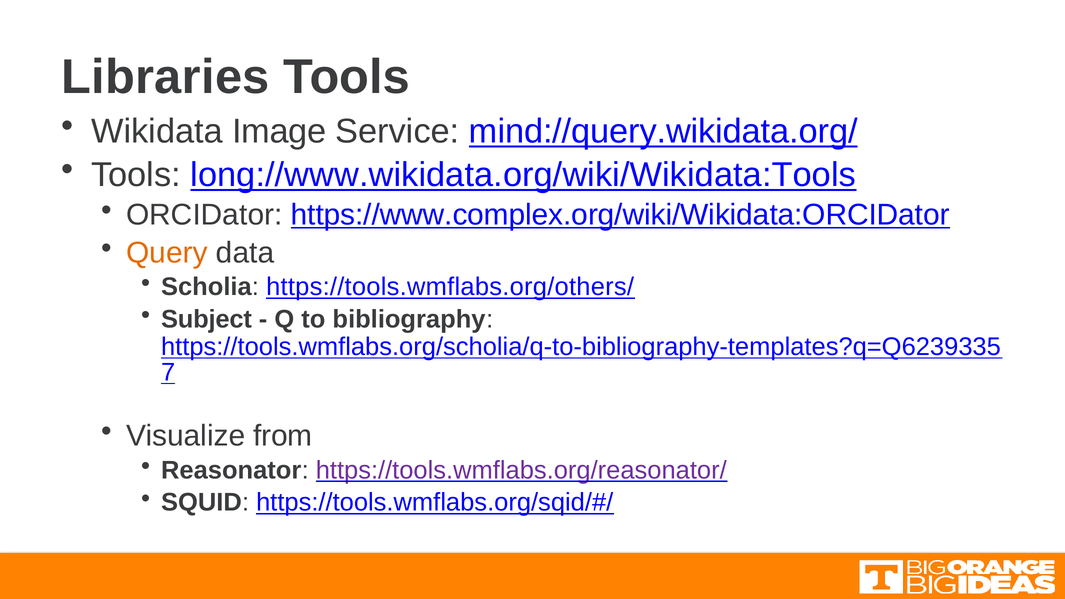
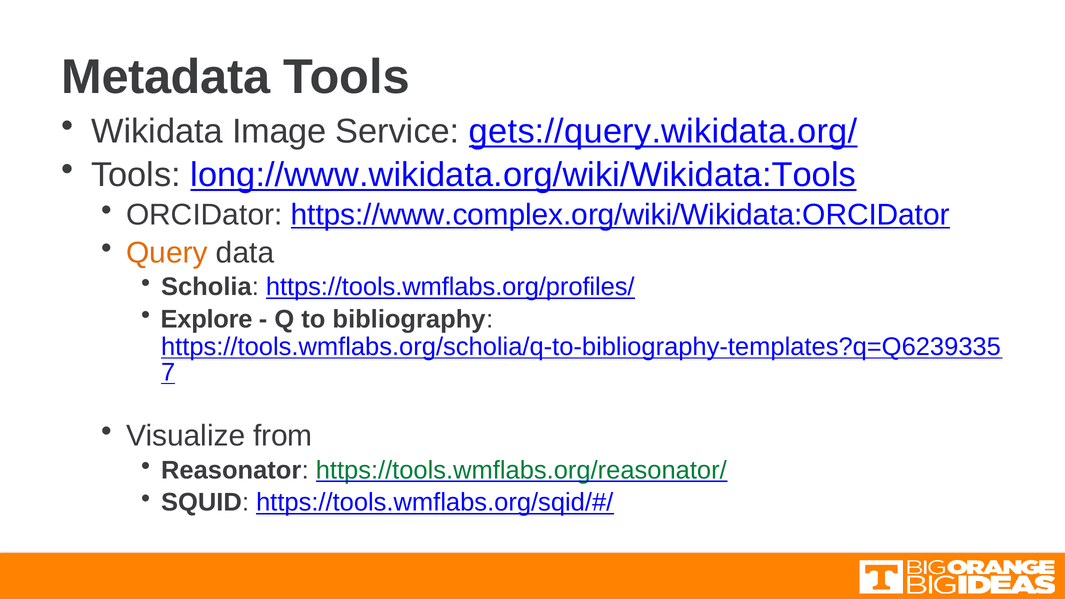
Libraries: Libraries -> Metadata (166, 77)
mind://query.wikidata.org/: mind://query.wikidata.org/ -> gets://query.wikidata.org/ (663, 131)
https://tools.wmflabs.org/others/: https://tools.wmflabs.org/others/ -> https://tools.wmflabs.org/profiles/ (450, 287)
Subject: Subject -> Explore (207, 319)
https://tools.wmflabs.org/reasonator/ colour: purple -> green (521, 470)
